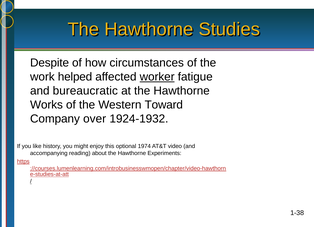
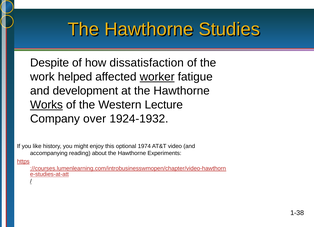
circumstances: circumstances -> dissatisfaction (147, 63)
bureaucratic: bureaucratic -> development (85, 91)
Works underline: none -> present (46, 105)
Toward: Toward -> Lecture (164, 105)
